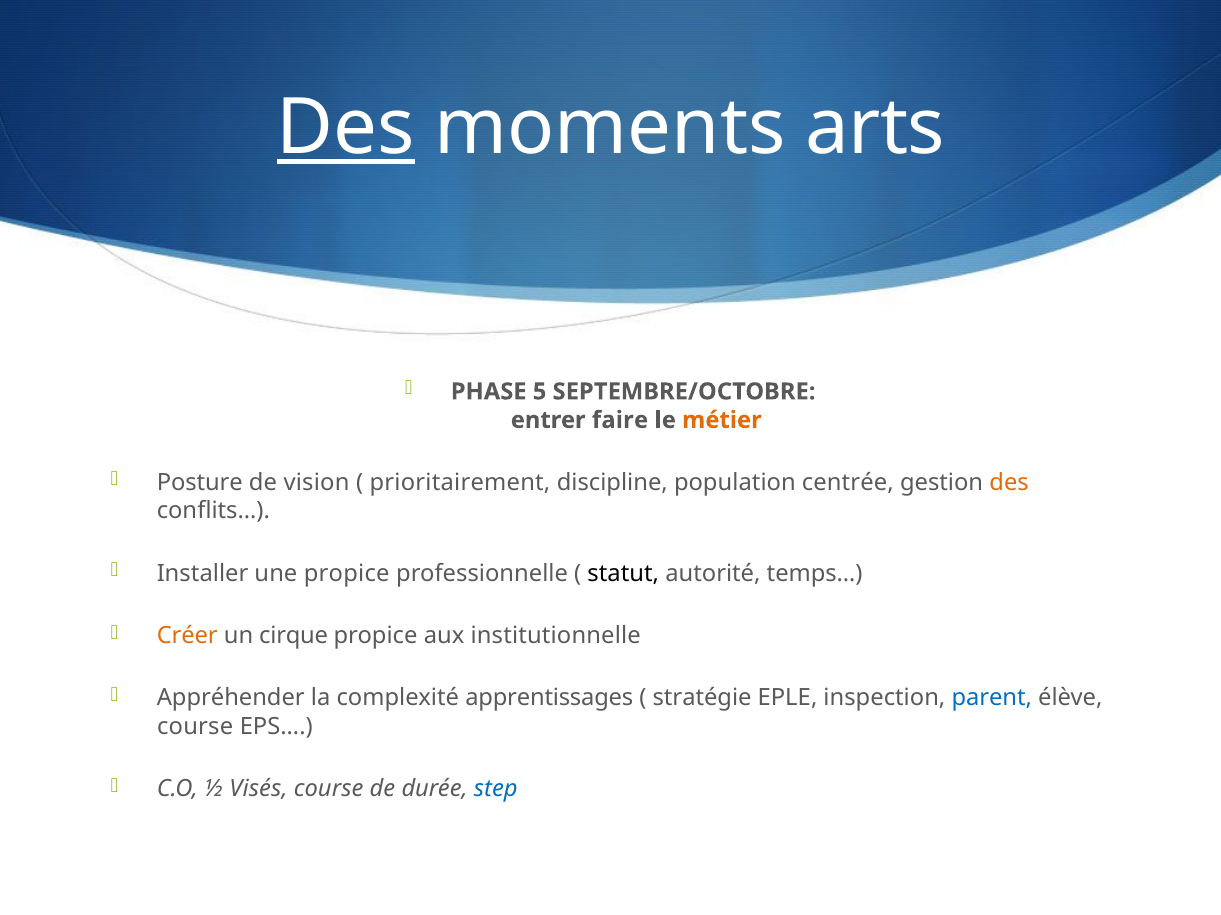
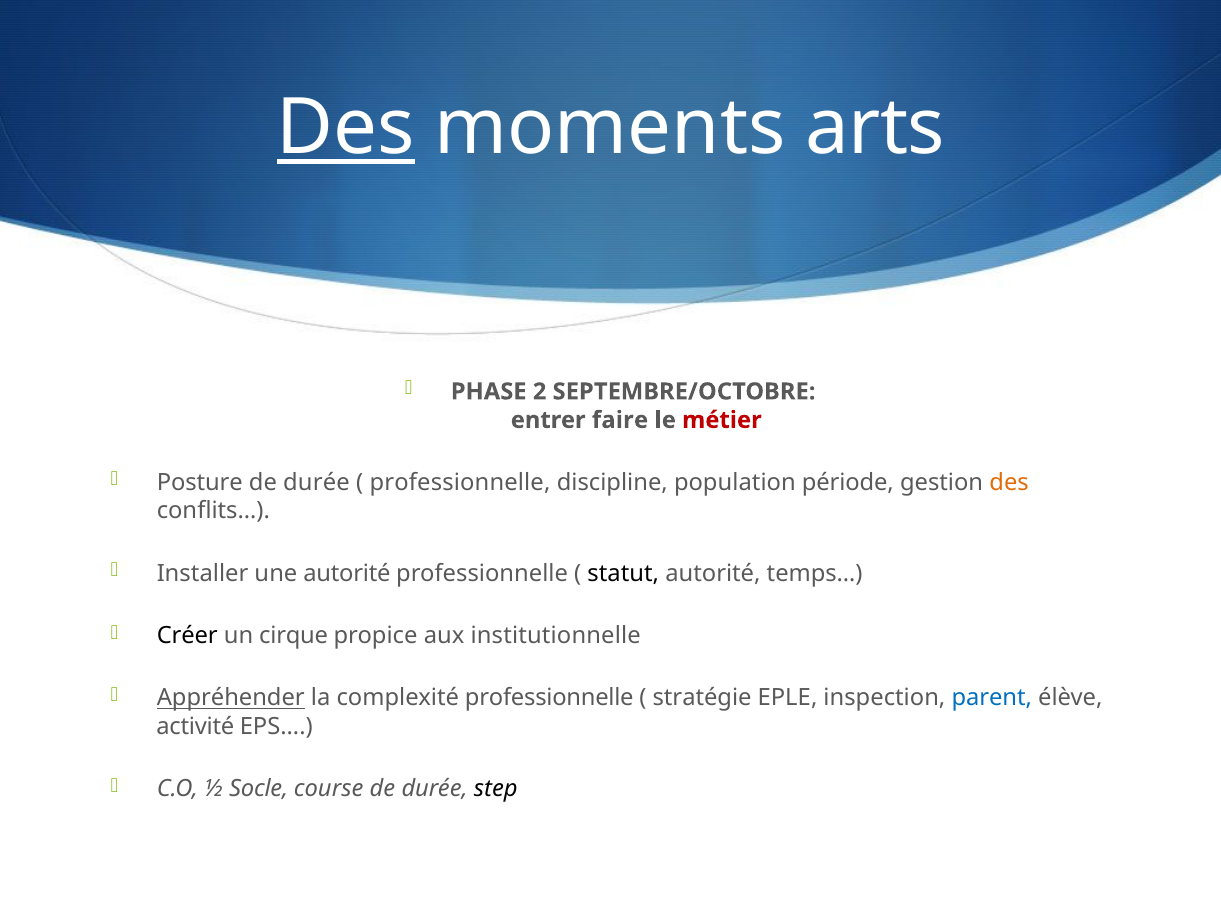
5: 5 -> 2 (540, 392)
métier colour: orange -> red (722, 420)
vision: vision -> durée (316, 483)
prioritairement: prioritairement -> professionnelle (460, 483)
centrée: centrée -> période (848, 483)
une propice: propice -> autorité (347, 574)
Créer colour: orange -> black (187, 636)
Appréhender underline: none -> present (231, 699)
complexité apprentissages: apprentissages -> professionnelle (549, 699)
course: course -> activité (195, 727)
Visés: Visés -> Socle (259, 790)
step colour: blue -> black (496, 790)
